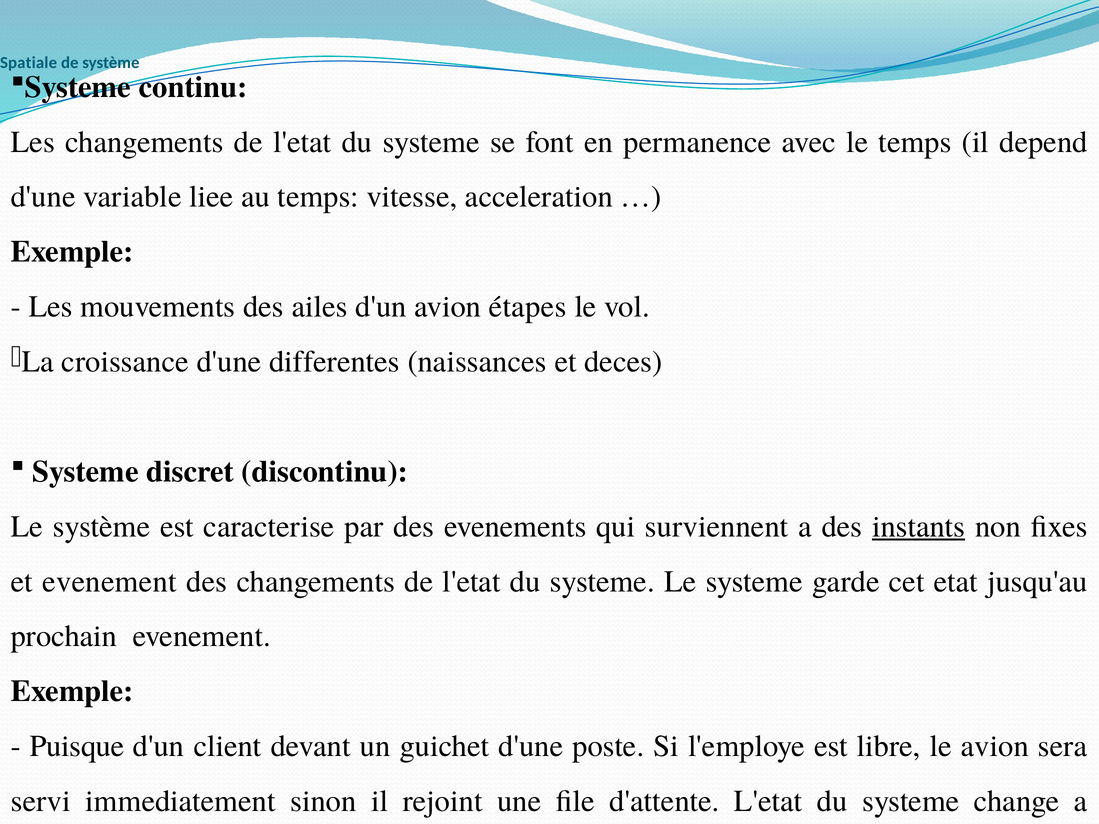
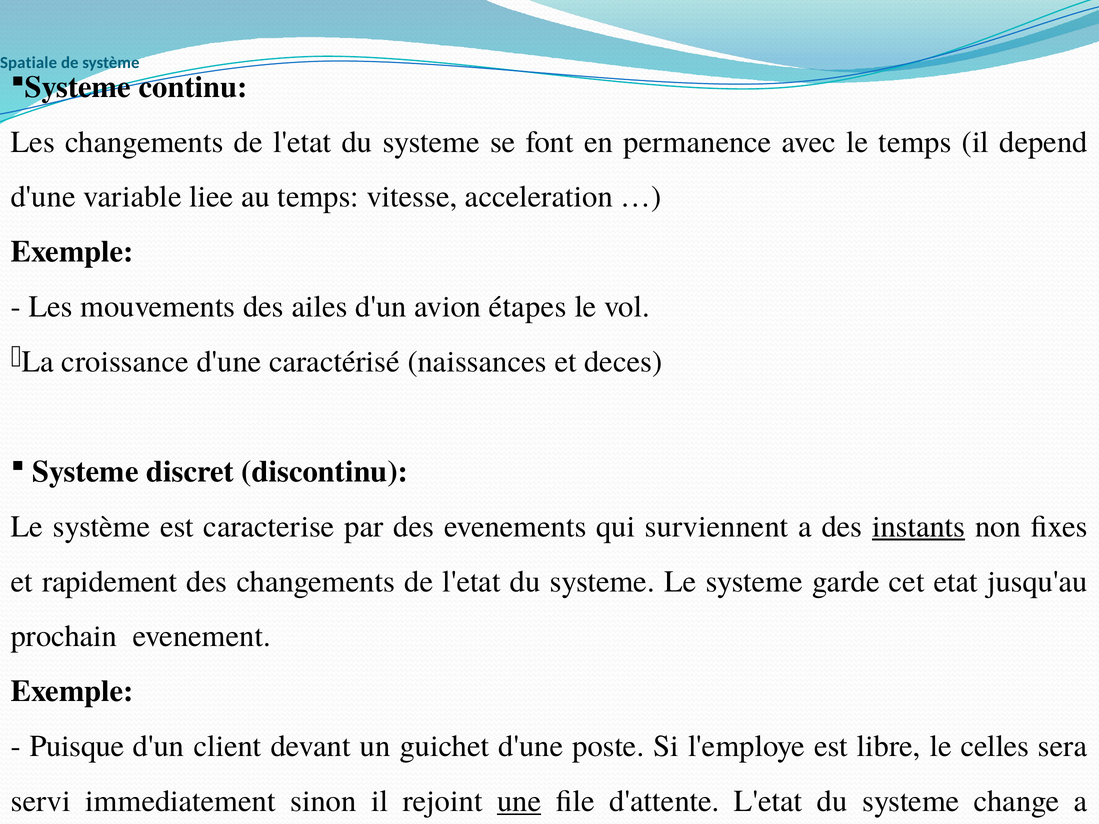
differentes: differentes -> caractérisé (334, 362)
et evenement: evenement -> rapidement (110, 582)
le avion: avion -> celles (995, 746)
une underline: none -> present (519, 801)
